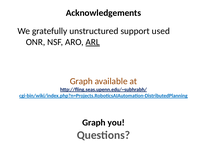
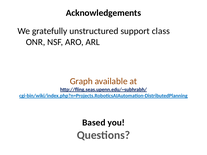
used: used -> class (161, 31)
ARL underline: present -> none (93, 42)
Graph: Graph -> Based (94, 123)
